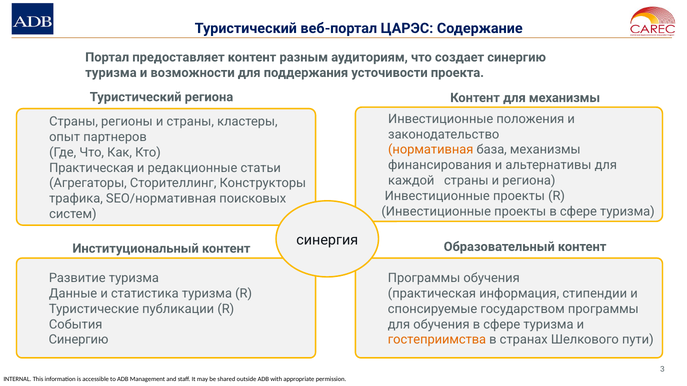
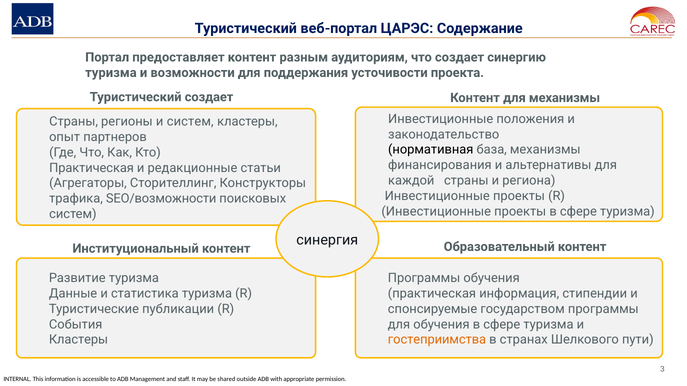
Туристический региона: региона -> создает (209, 97)
и страны: страны -> систем (190, 122)
нормативная colour: orange -> black (431, 150)
SEO/нормативная: SEO/нормативная -> SEO/возможности (161, 199)
Синергию: Синергию -> Кластеры (79, 340)
